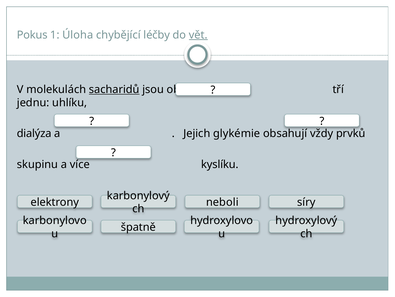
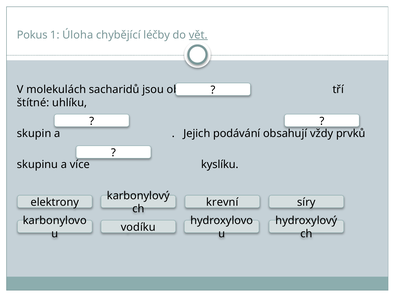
sacharidů underline: present -> none (114, 89)
jednu: jednu -> štítné (33, 103)
dialýza: dialýza -> skupin (34, 133)
glykémie: glykémie -> podávání (237, 133)
neboli: neboli -> krevní (222, 202)
špatně: špatně -> vodíku (138, 227)
